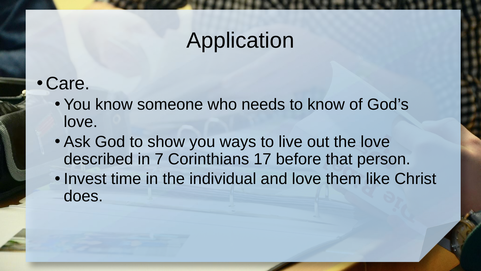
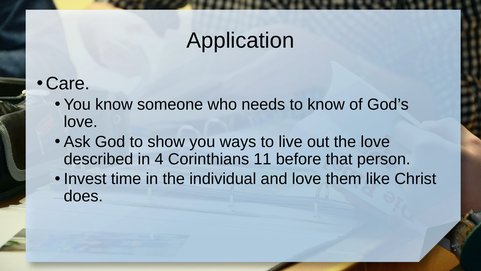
7: 7 -> 4 (159, 159)
17: 17 -> 11 (262, 159)
